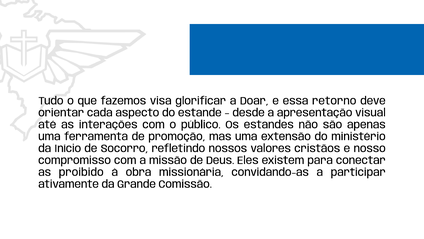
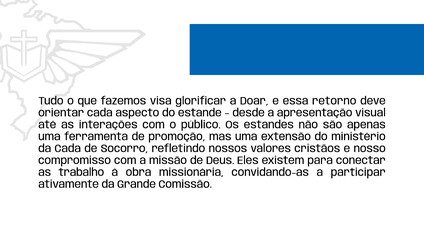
da Início: Início -> Cada (68, 148)
proibido: proibido -> trabalho (81, 172)
